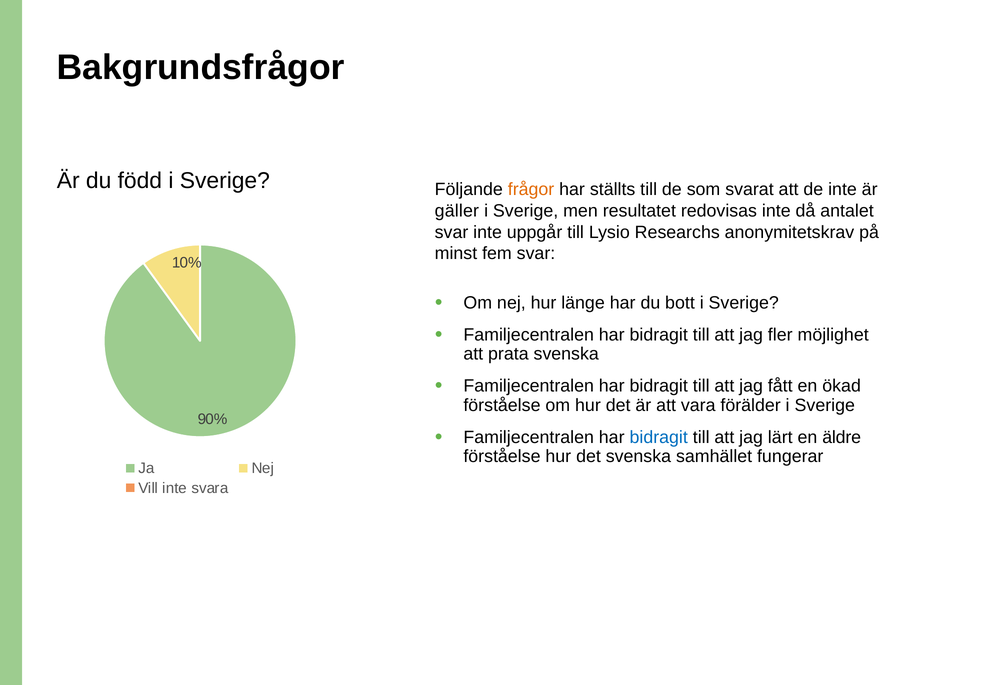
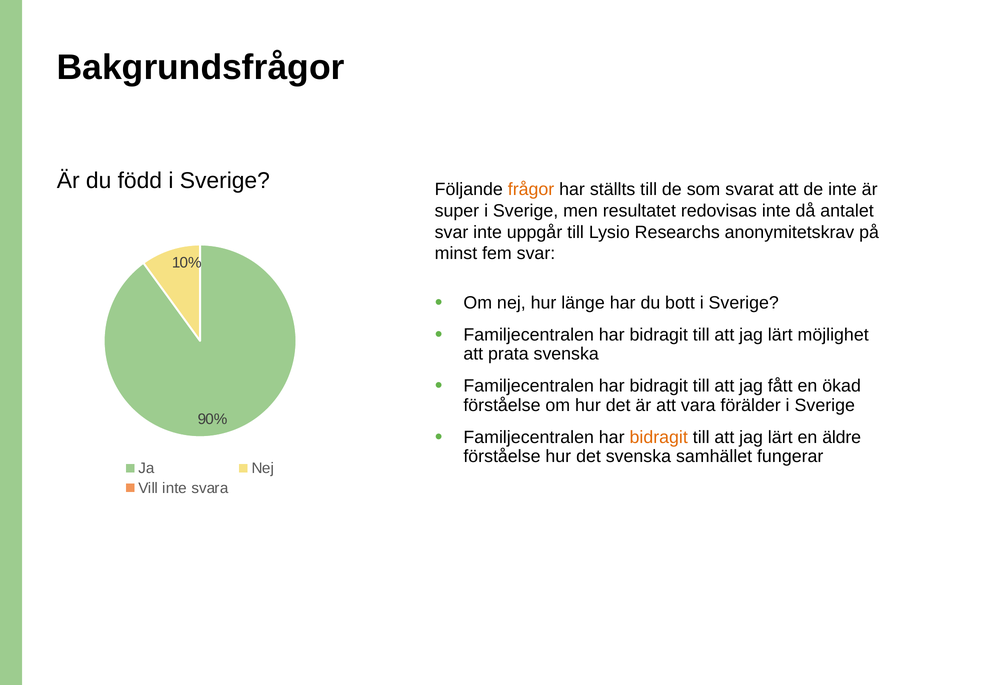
gäller: gäller -> super (457, 211)
fler: fler -> lärt (780, 335)
bidragit colour: blue -> orange (659, 437)
